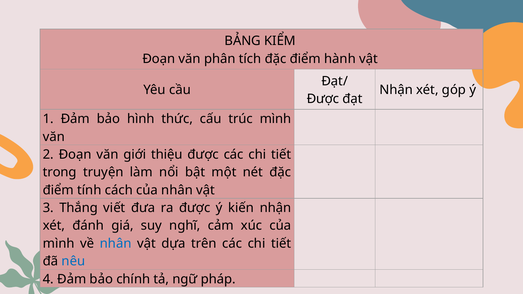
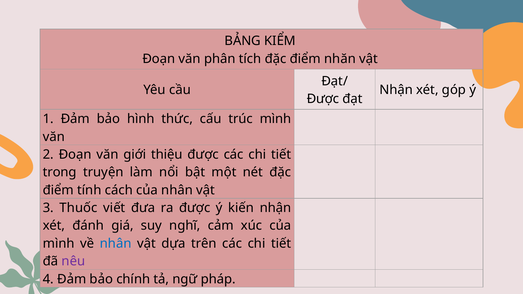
hành: hành -> nhăn (340, 59)
Thắng: Thắng -> Thuốc (79, 208)
nêu colour: blue -> purple (73, 261)
